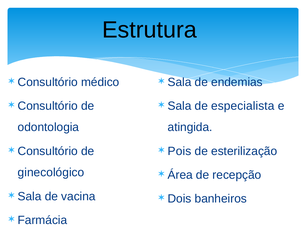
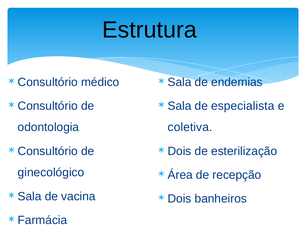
atingida: atingida -> coletiva (190, 127)
Pois: Pois -> Dois (180, 151)
